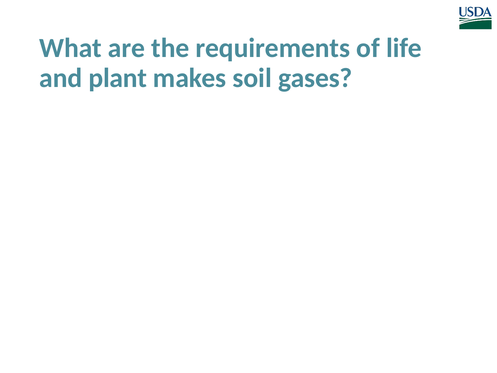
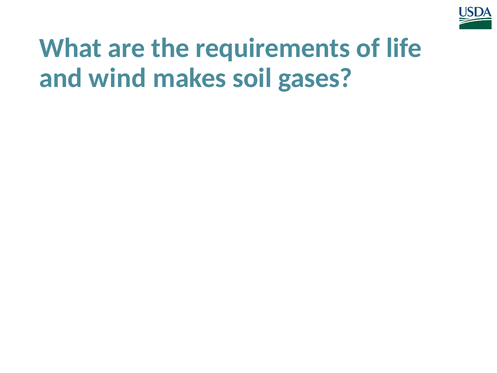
plant: plant -> wind (117, 78)
